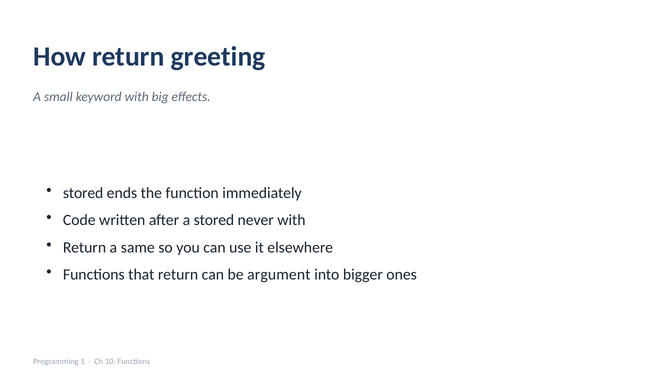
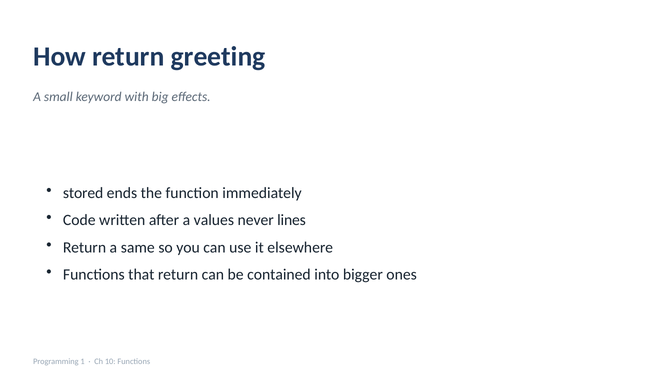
a stored: stored -> values (214, 220)
never with: with -> lines (292, 220)
argument: argument -> contained (279, 274)
